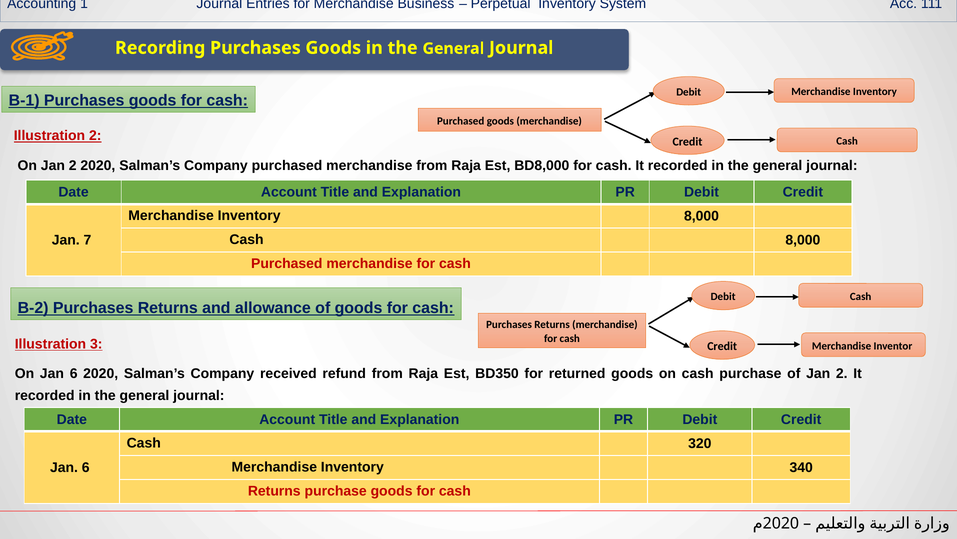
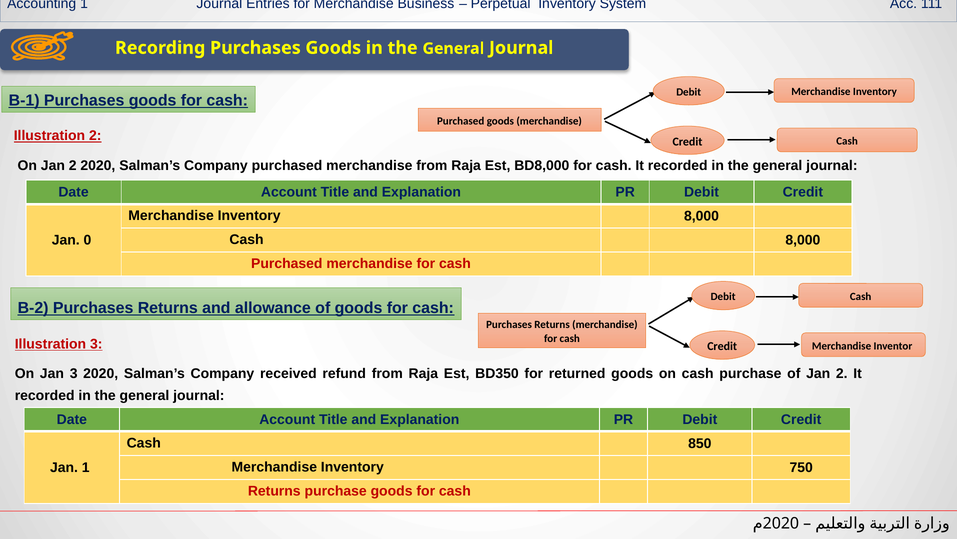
7: 7 -> 0 (87, 240)
On Jan 6: 6 -> 3 (74, 373)
320: 320 -> 850 (700, 443)
340: 340 -> 750 (801, 467)
6: 6 -> 1 (86, 467)
